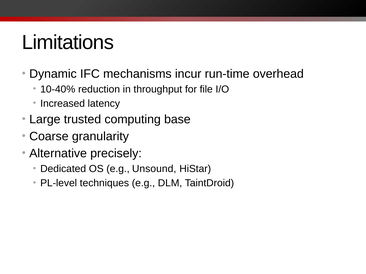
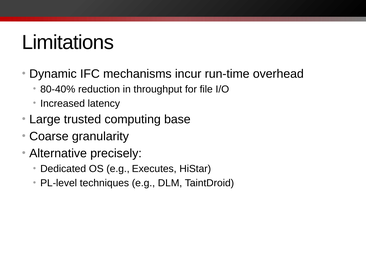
10-40%: 10-40% -> 80-40% (58, 89)
Unsound: Unsound -> Executes (154, 169)
